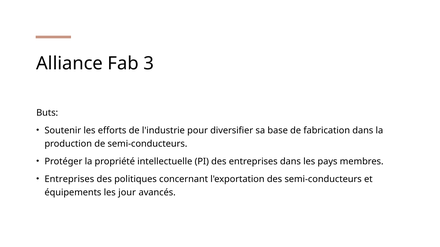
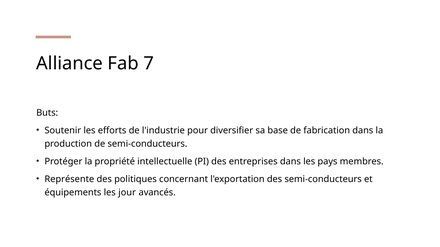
3: 3 -> 7 (149, 63)
Entreprises: Entreprises -> Représente (69, 180)
